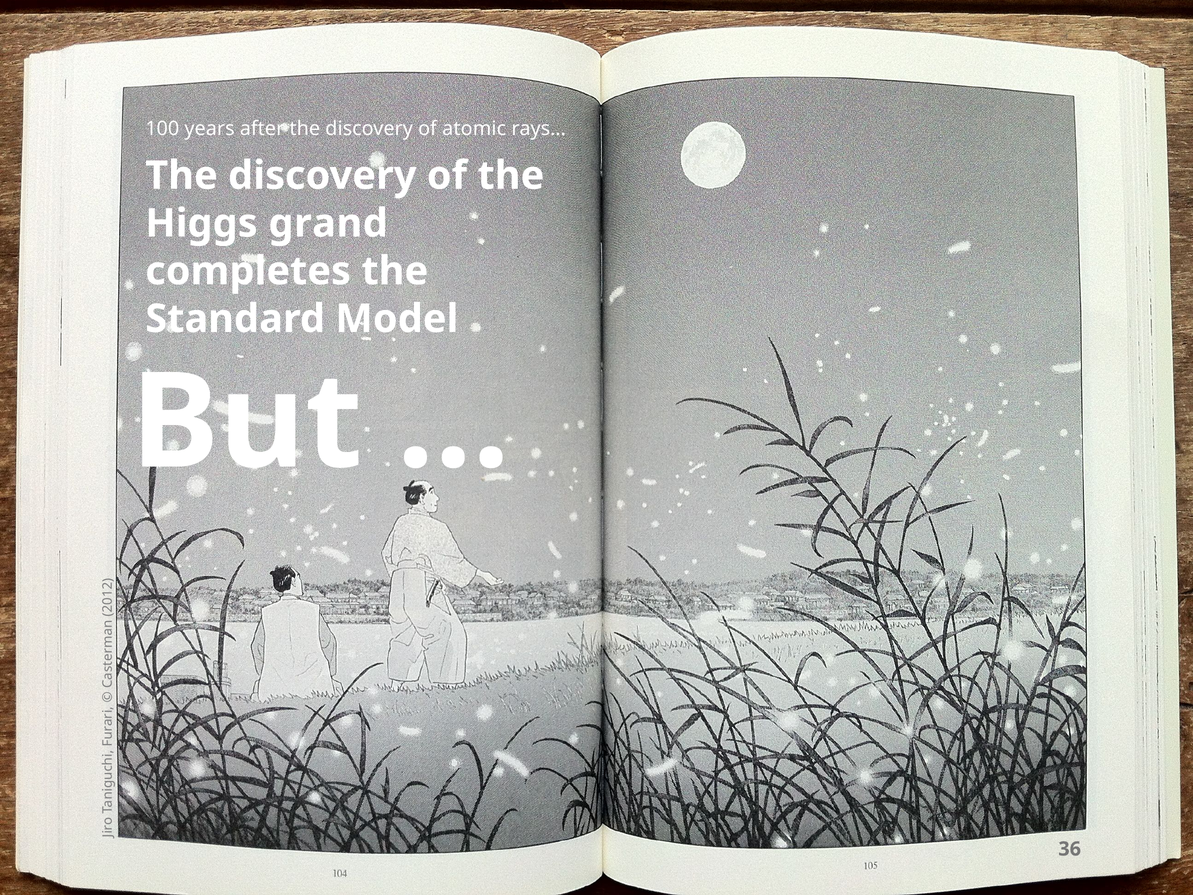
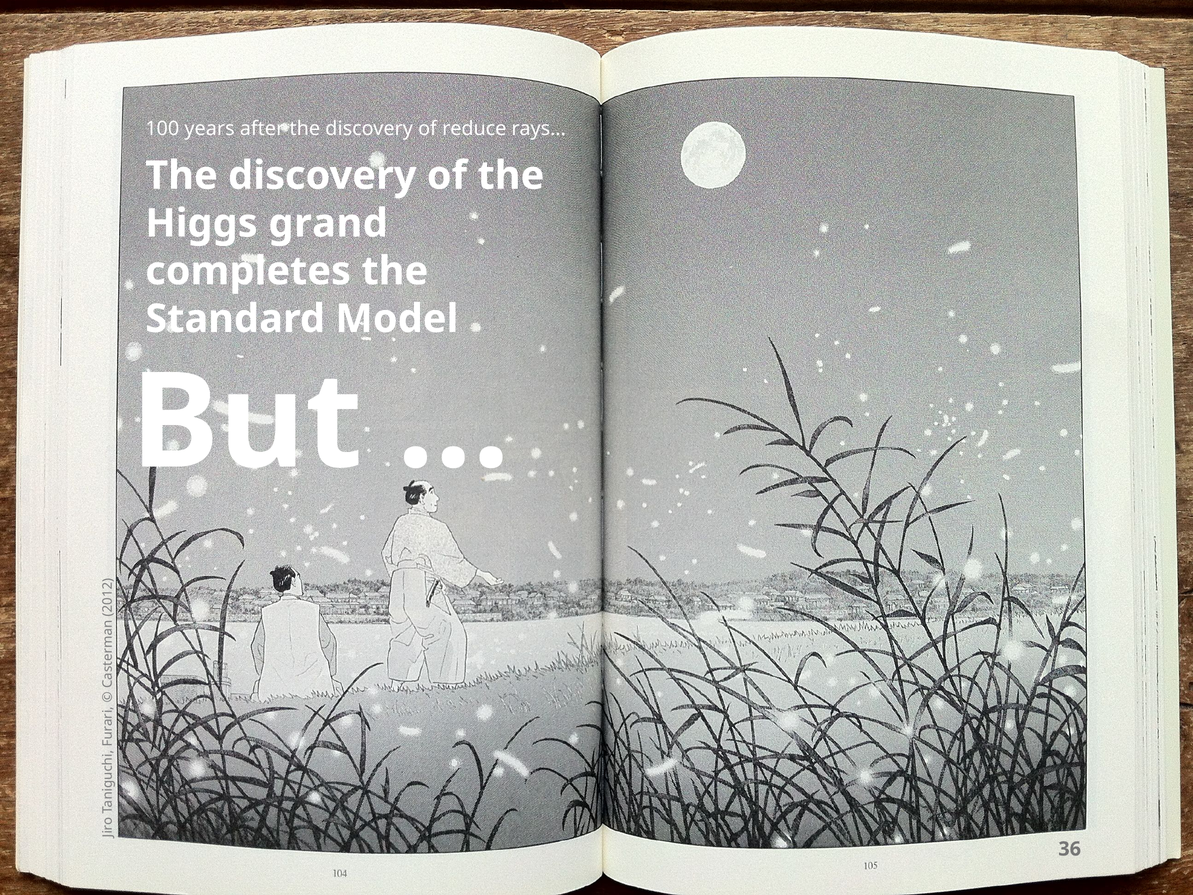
atomic: atomic -> reduce (474, 128)
